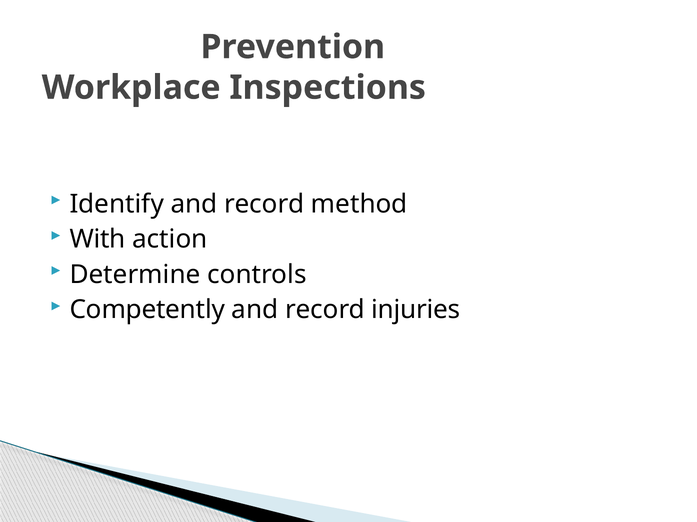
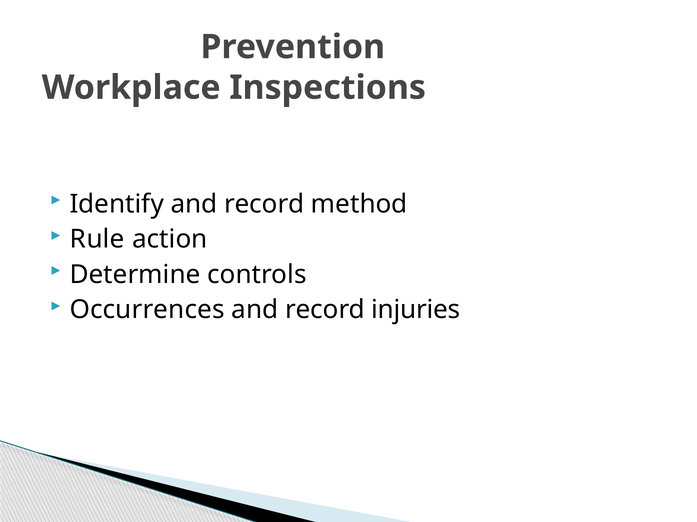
With: With -> Rule (97, 240)
Competently: Competently -> Occurrences (147, 310)
